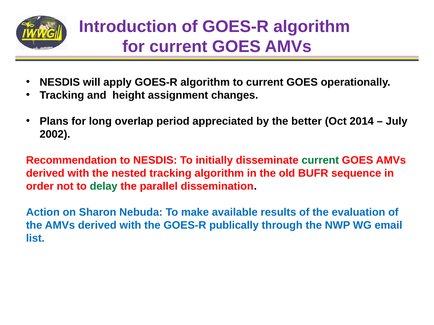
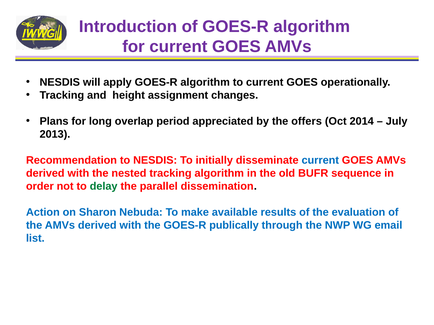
better: better -> offers (307, 121)
2002: 2002 -> 2013 (55, 134)
current colour: green -> blue (320, 160)
